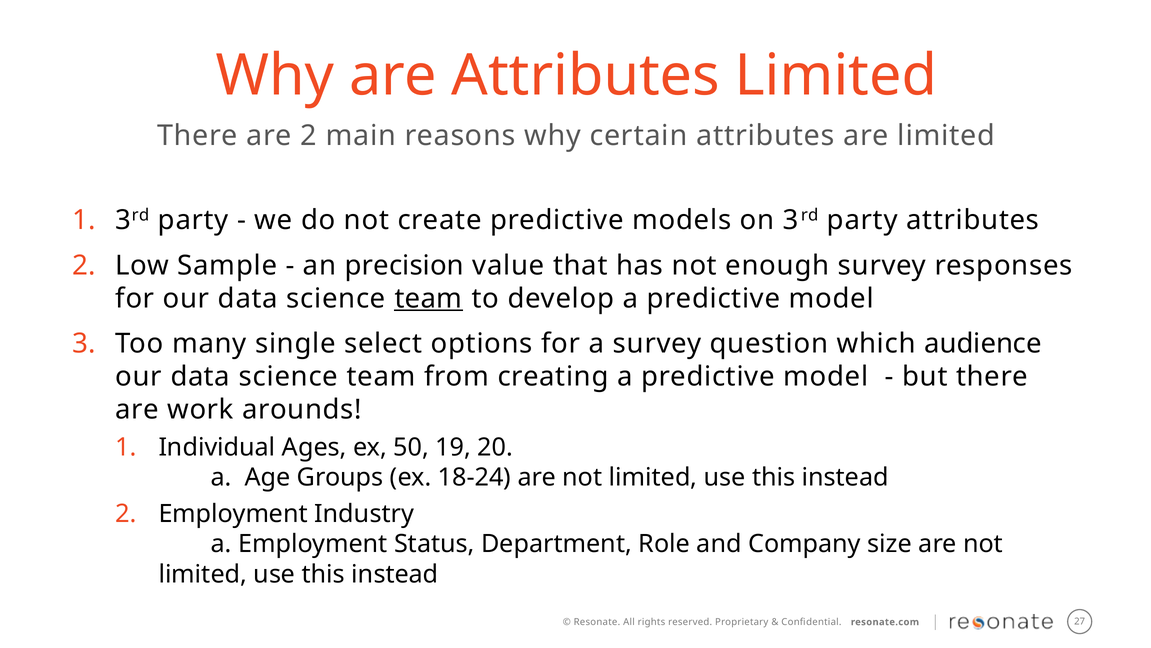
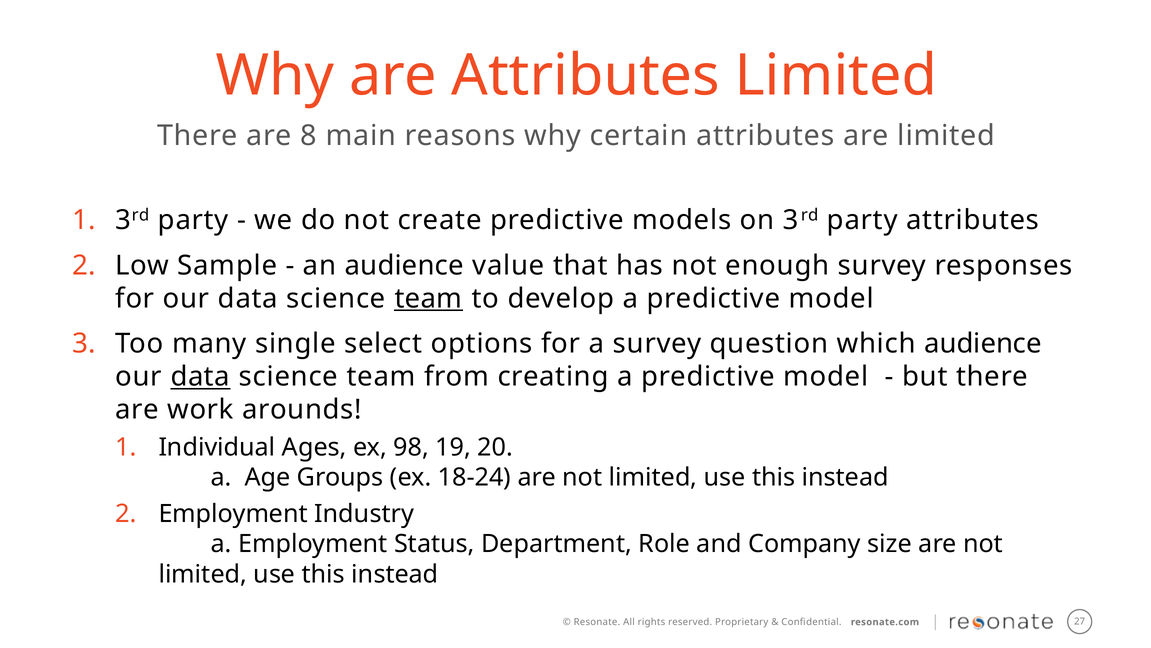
are 2: 2 -> 8 (308, 136)
an precision: precision -> audience (404, 265)
data underline: none -> present (200, 376)
50: 50 -> 98 (411, 447)
